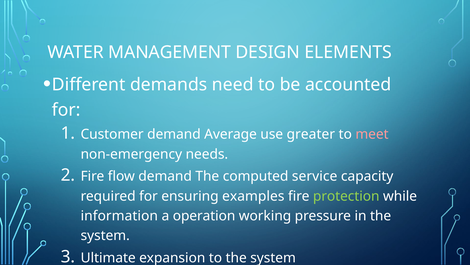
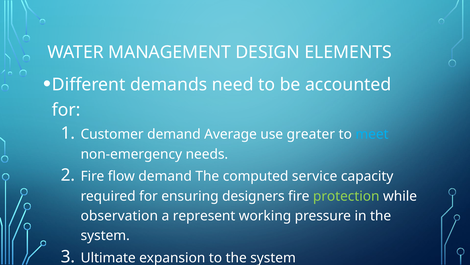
meet colour: pink -> light blue (372, 134)
examples: examples -> designers (253, 196)
information: information -> observation (119, 215)
operation: operation -> represent (204, 215)
